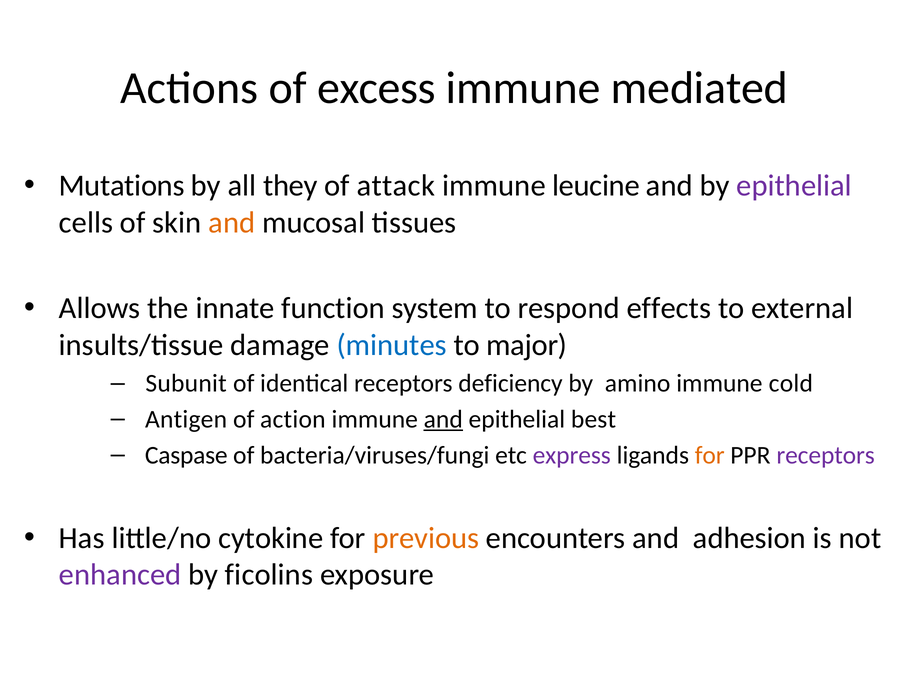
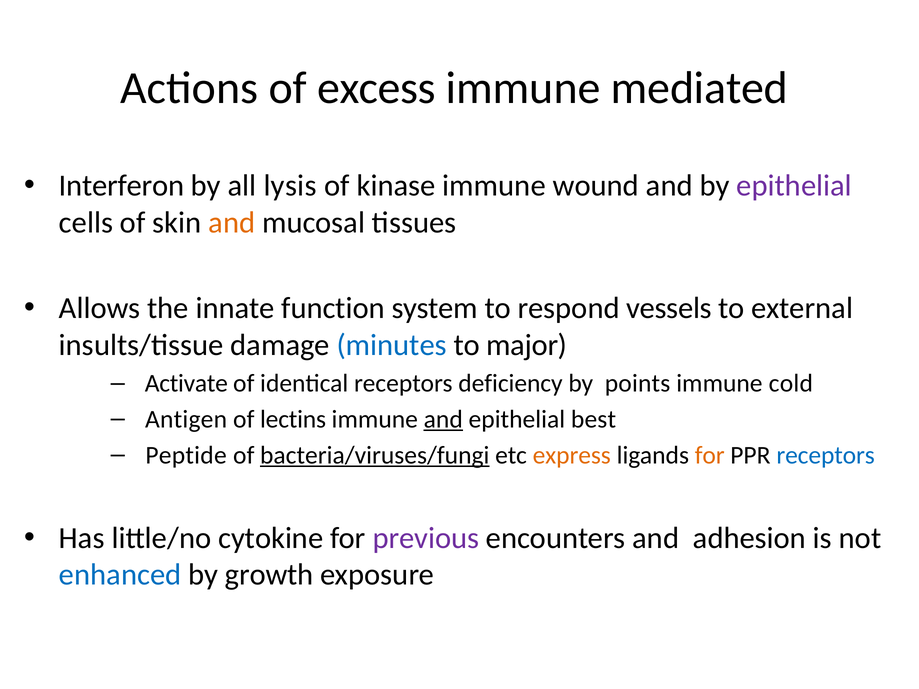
Mutations: Mutations -> Interferon (122, 186)
they: they -> lysis (290, 186)
attack: attack -> kinase (396, 186)
leucine: leucine -> wound (596, 186)
effects: effects -> vessels (669, 308)
Subunit: Subunit -> Activate (186, 384)
amino: amino -> points (638, 384)
action: action -> lectins (293, 419)
Caspase: Caspase -> Peptide (186, 455)
bacteria/viruses/fungi underline: none -> present (375, 455)
express colour: purple -> orange (572, 455)
receptors colour: purple -> blue (826, 455)
previous colour: orange -> purple (426, 538)
enhanced colour: purple -> blue (120, 575)
ficolins: ficolins -> growth (269, 575)
